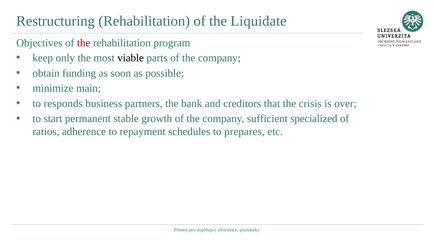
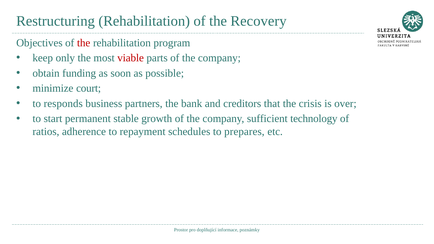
Liquidate: Liquidate -> Recovery (259, 21)
viable colour: black -> red (131, 58)
main: main -> court (89, 88)
specialized: specialized -> technology (314, 119)
